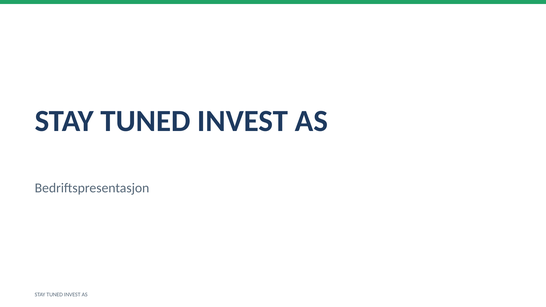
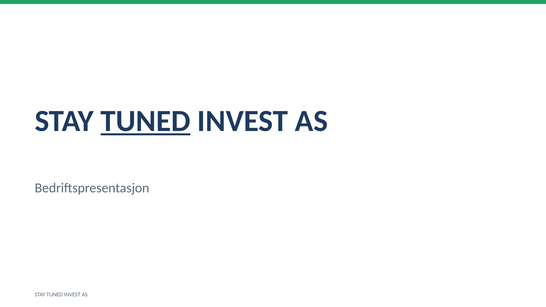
TUNED underline: none -> present (146, 121)
